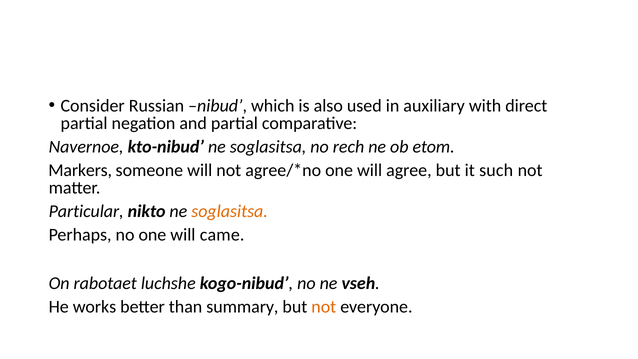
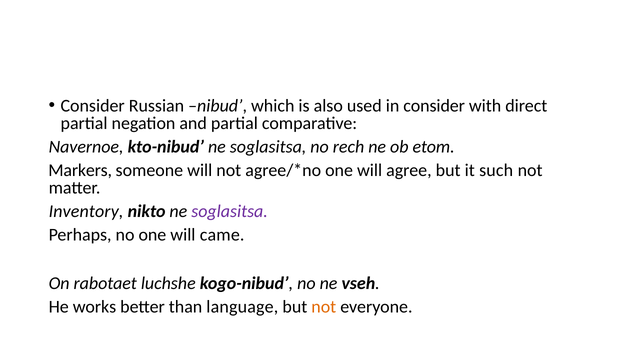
in auxiliary: auxiliary -> consider (434, 106)
Particular: Particular -> Inventory (86, 211)
soglasitsa colour: orange -> purple (230, 211)
summary: summary -> language (242, 307)
